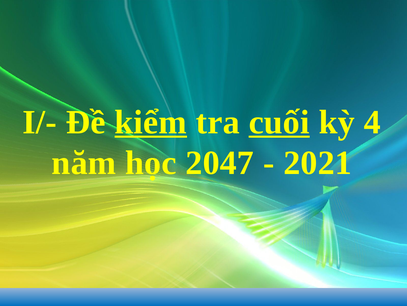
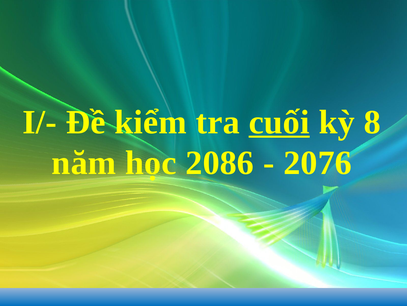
kiểm underline: present -> none (151, 122)
4: 4 -> 8 (372, 122)
2047: 2047 -> 2086 (220, 163)
2021: 2021 -> 2076 (318, 163)
